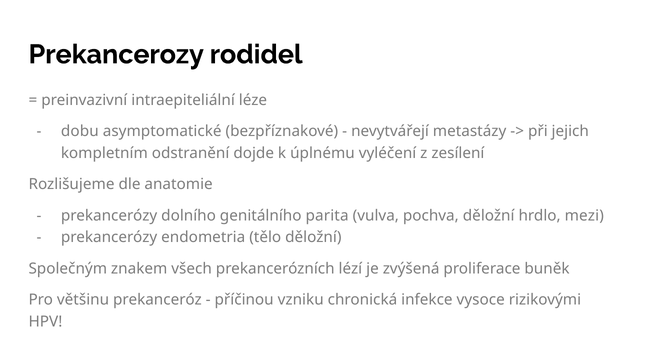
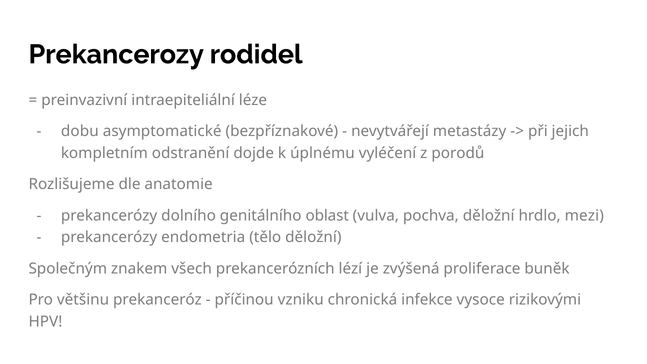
zesílení: zesílení -> porodů (458, 153)
parita: parita -> oblast (327, 216)
